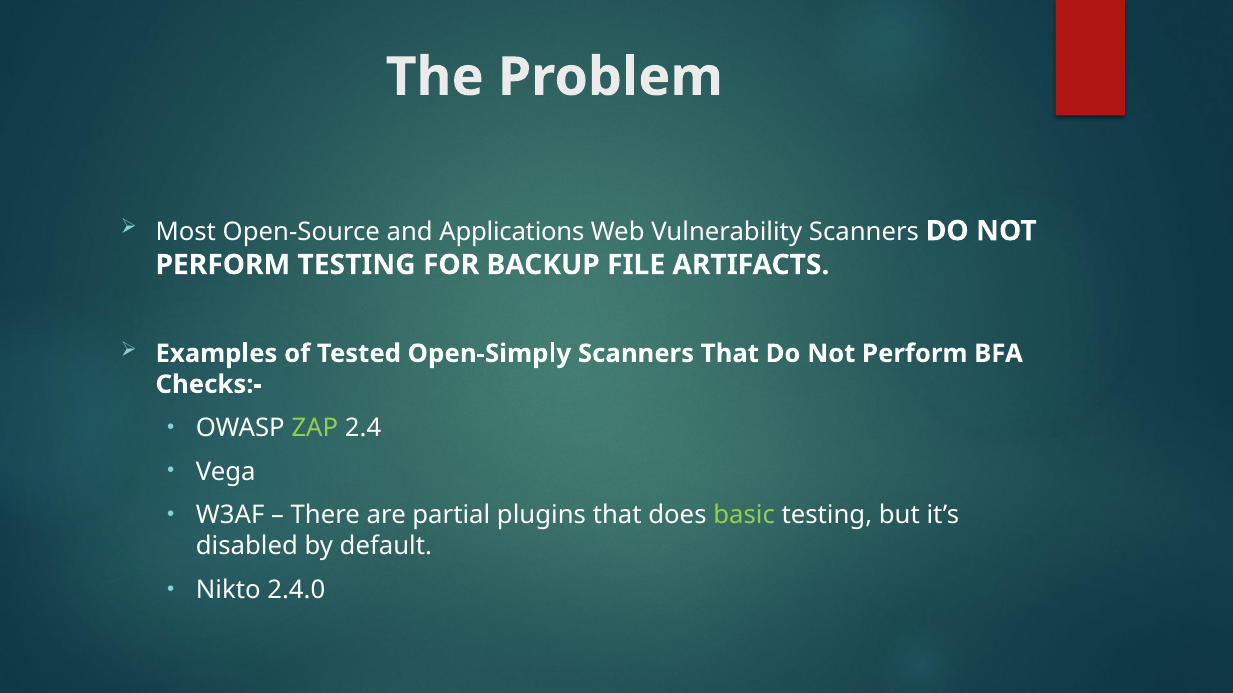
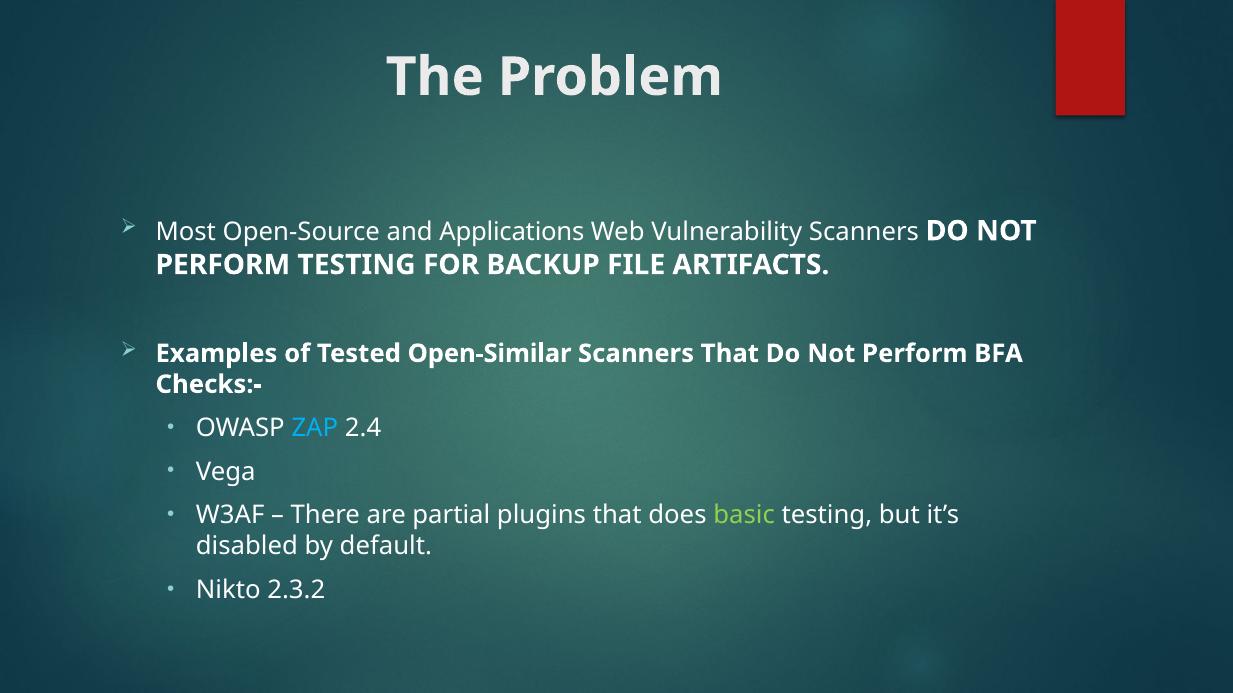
Open-Simply: Open-Simply -> Open-Similar (490, 354)
ZAP colour: light green -> light blue (315, 428)
2.4.0: 2.4.0 -> 2.3.2 (296, 590)
